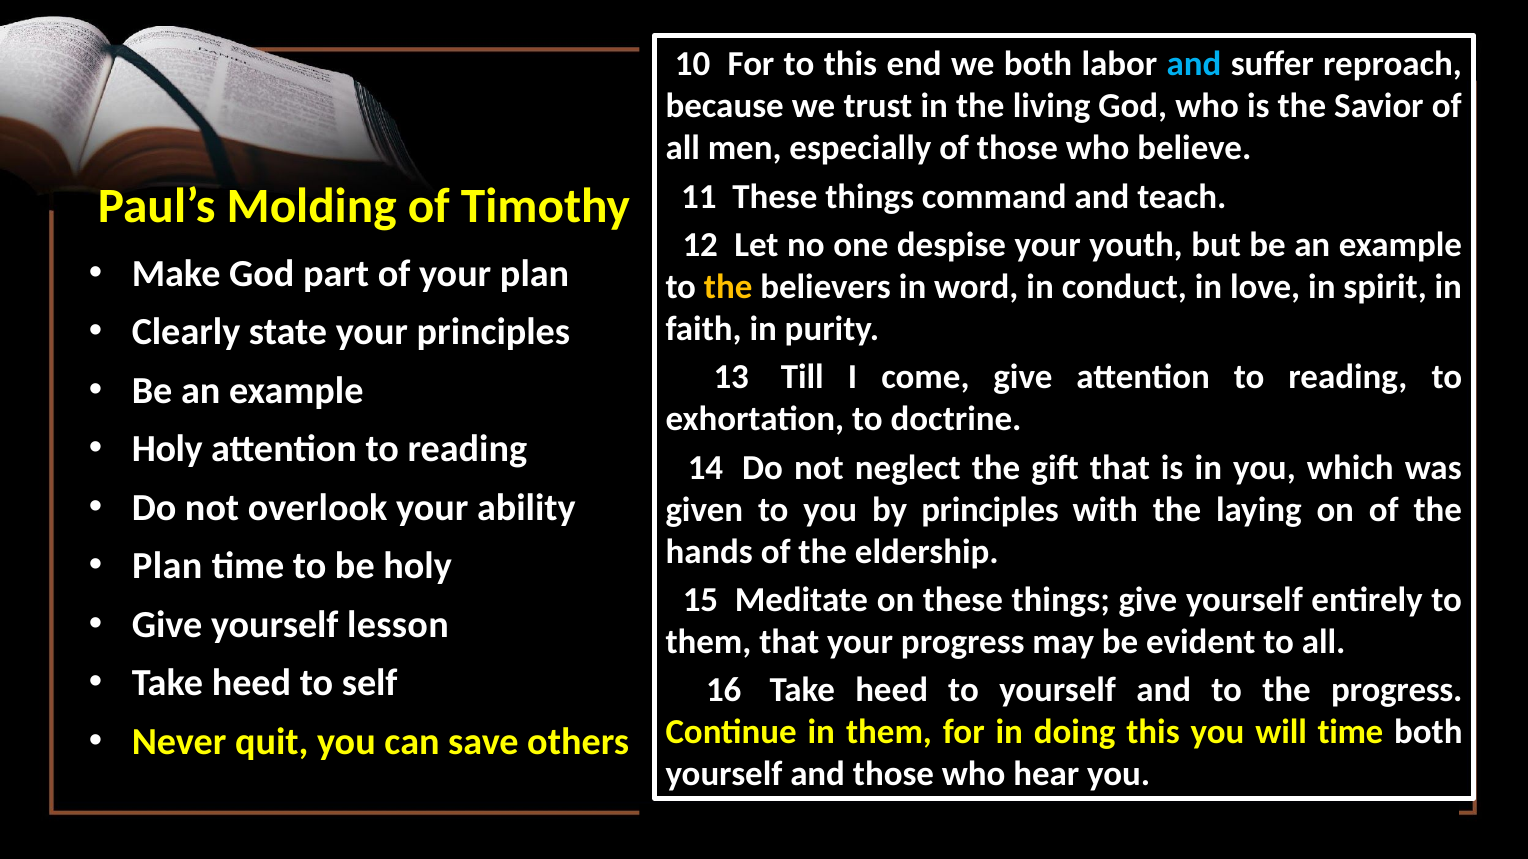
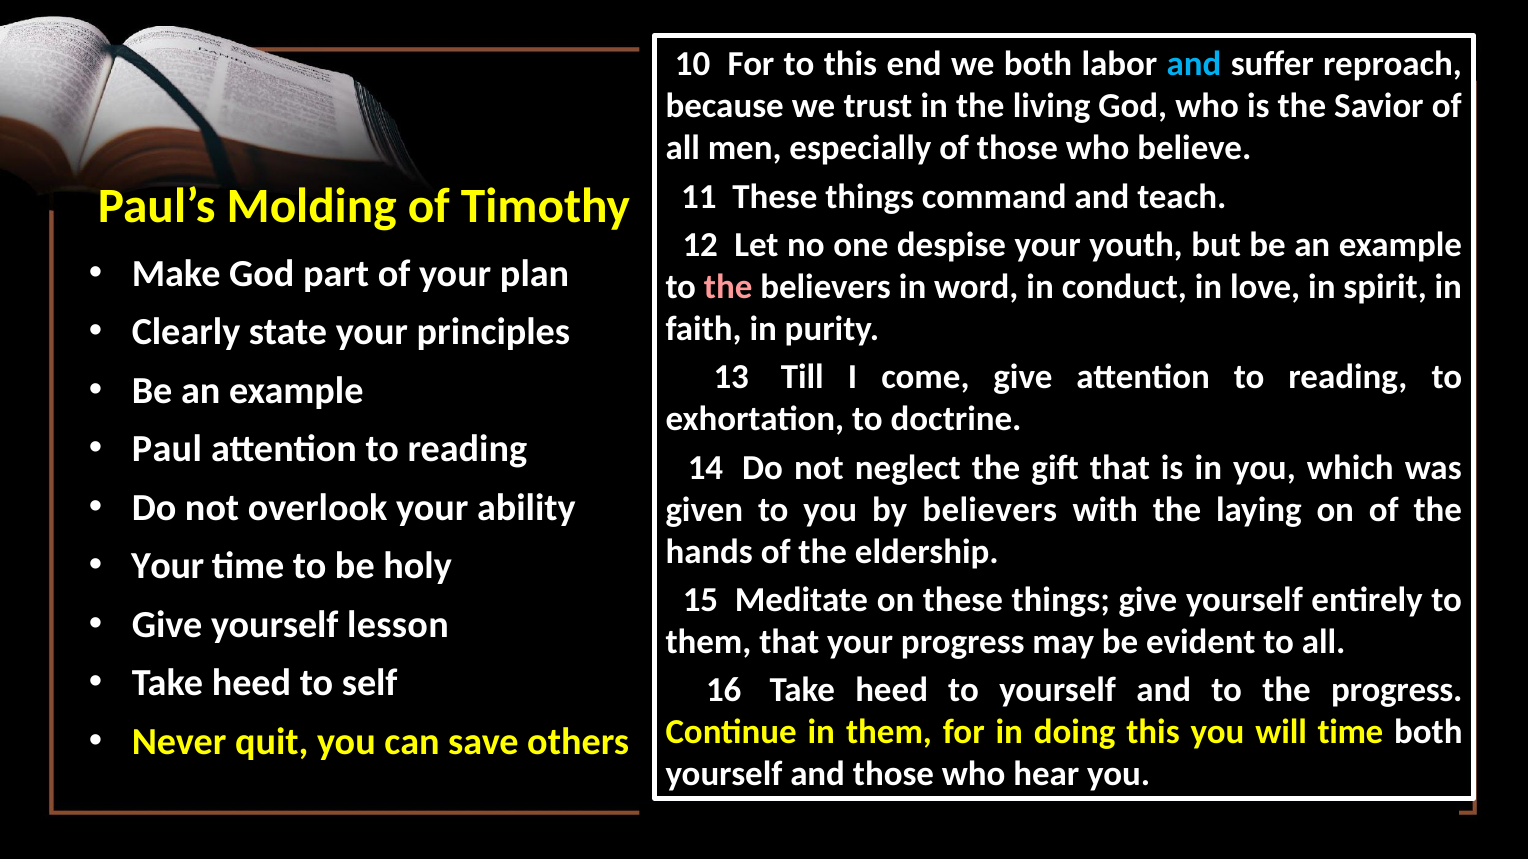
the colour: yellow -> pink (728, 287)
Holy: Holy -> Paul (167, 449)
by principles: principles -> believers (990, 510)
Plan: Plan -> Your (168, 567)
